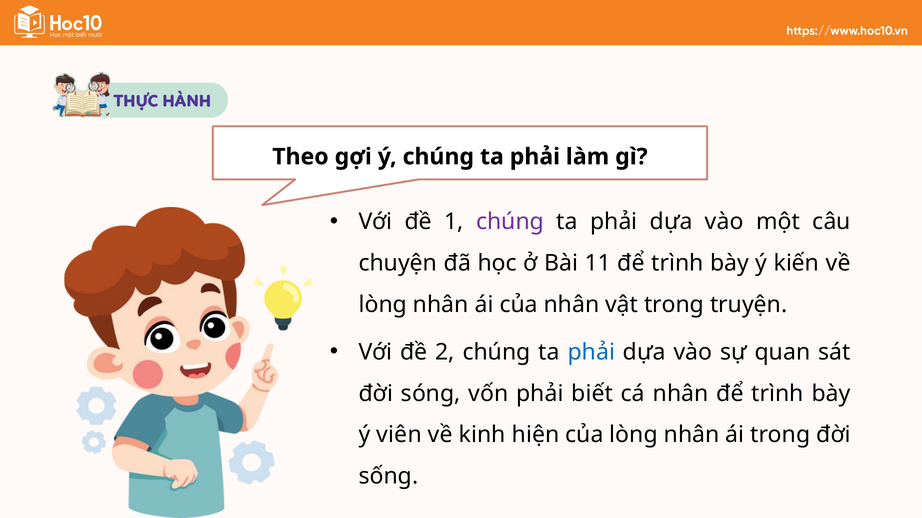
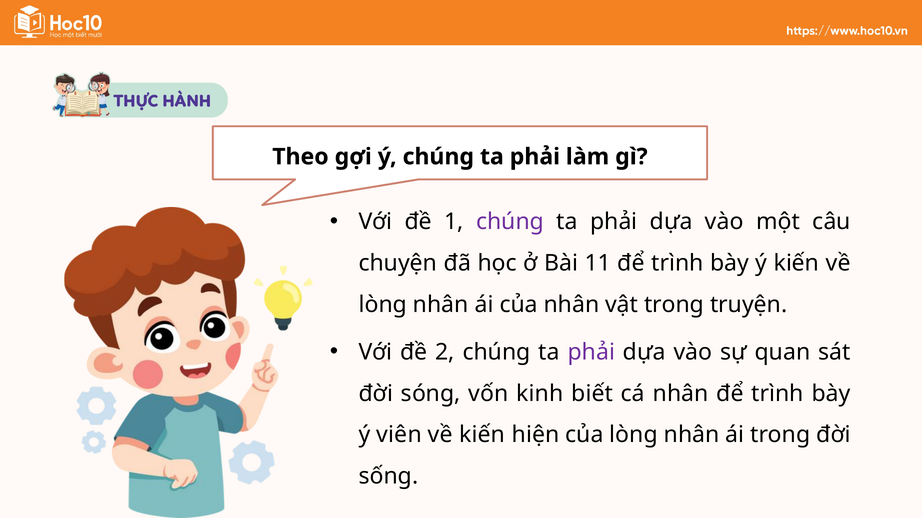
phải colour: blue -> purple (591, 352)
vốn phải: phải -> kinh (540, 394)
về kinh: kinh -> kiến (482, 435)
